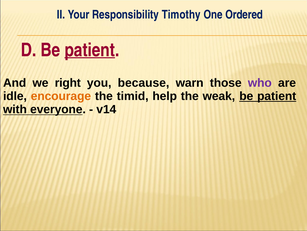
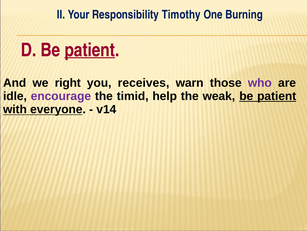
Ordered: Ordered -> Burning (244, 15)
because: because -> receives (144, 83)
encourage colour: orange -> purple (61, 96)
